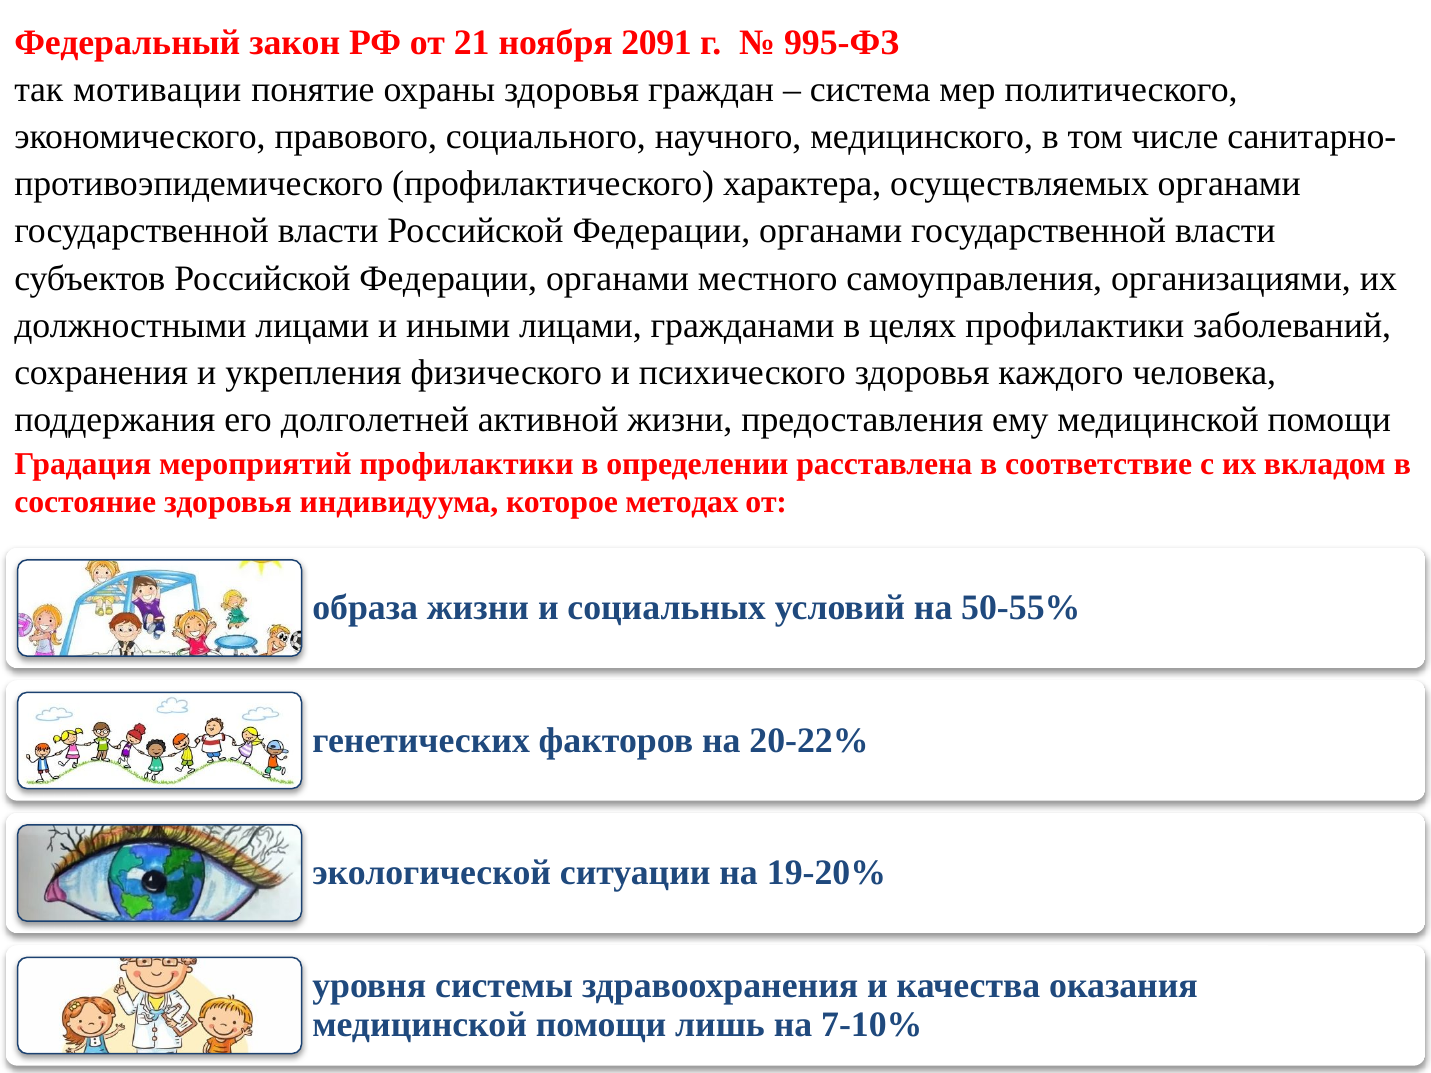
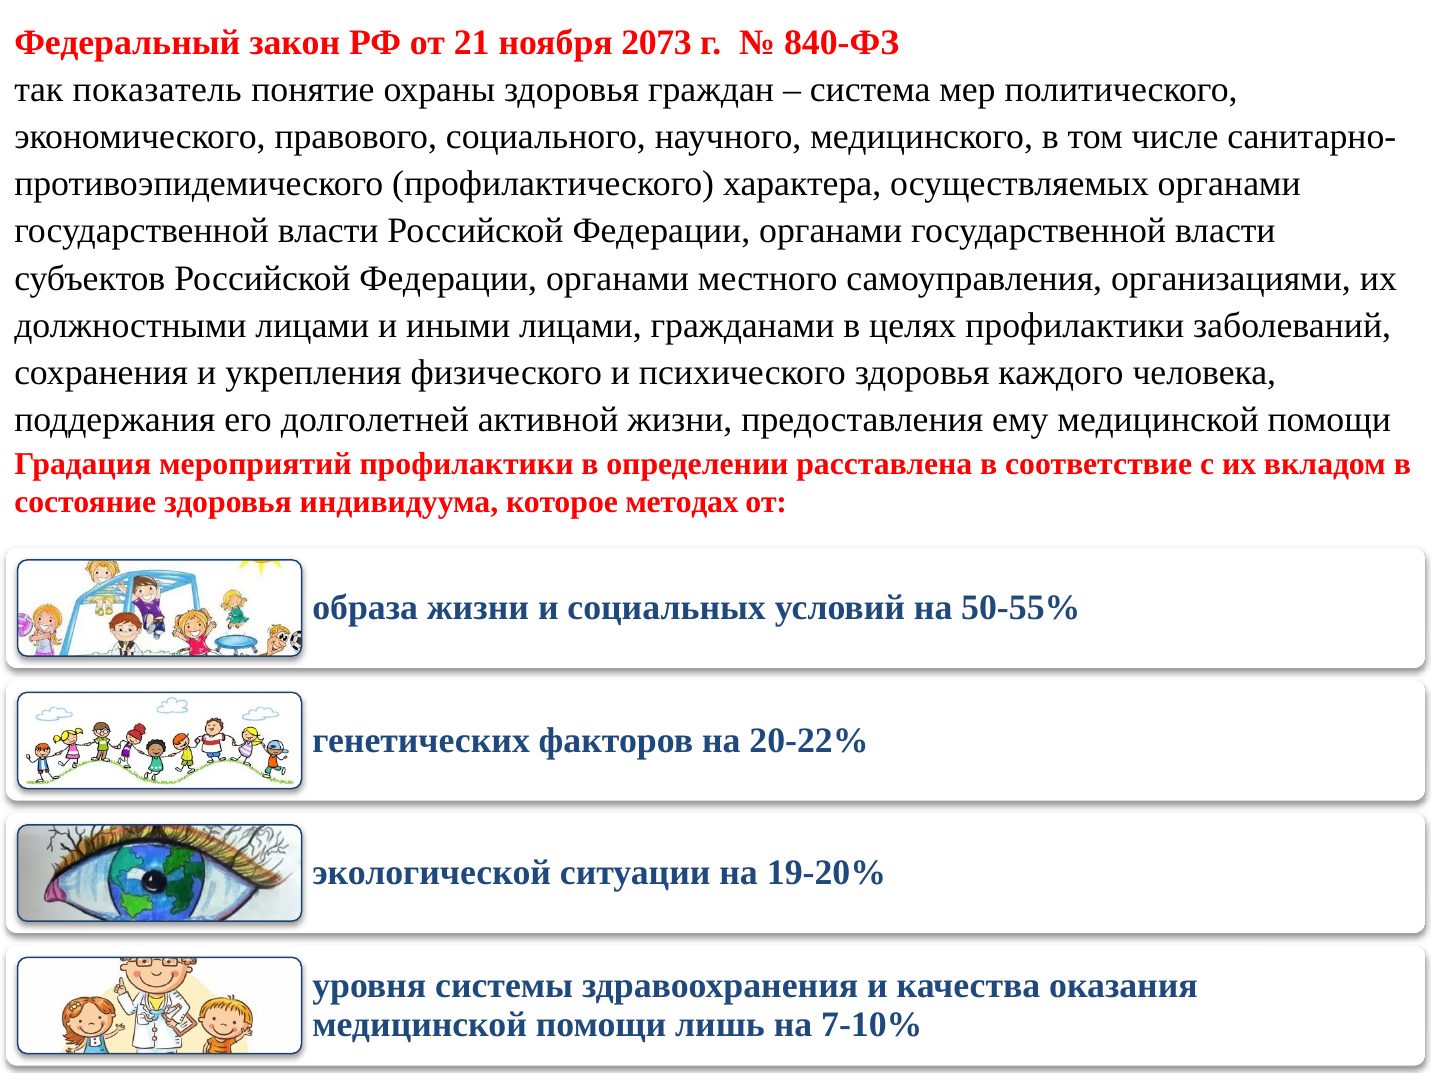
2091: 2091 -> 2073 (657, 42)
995-ФЗ: 995-ФЗ -> 840-ФЗ (842, 42)
мотивации: мотивации -> показатель (157, 90)
